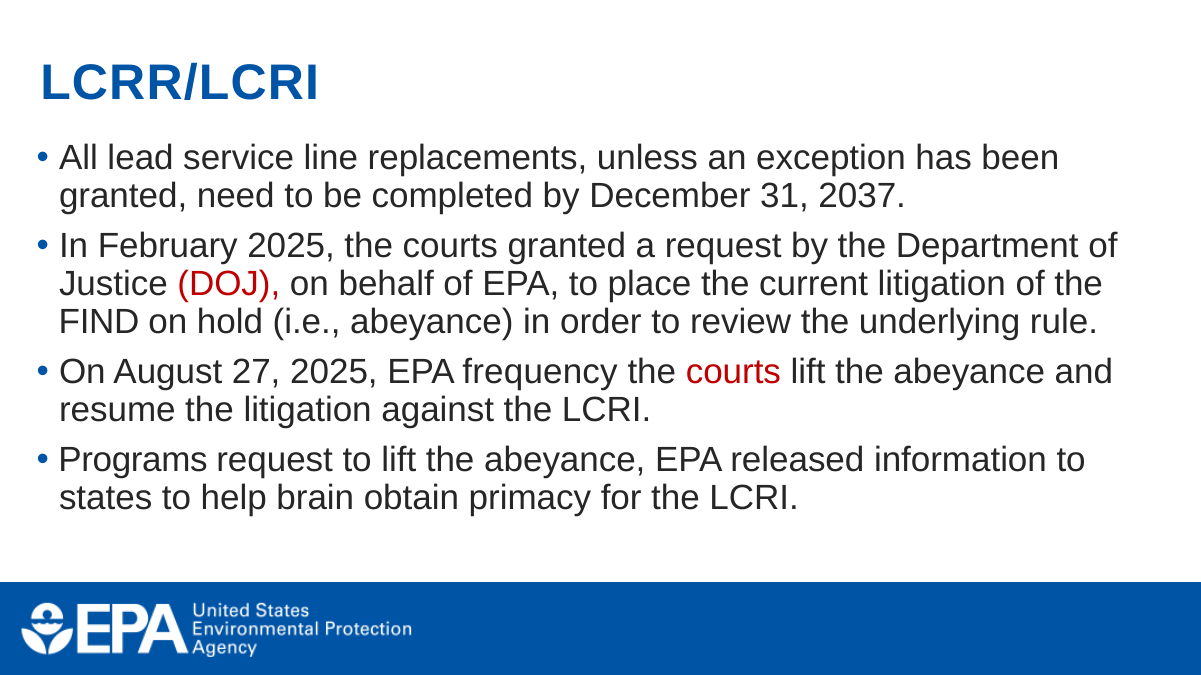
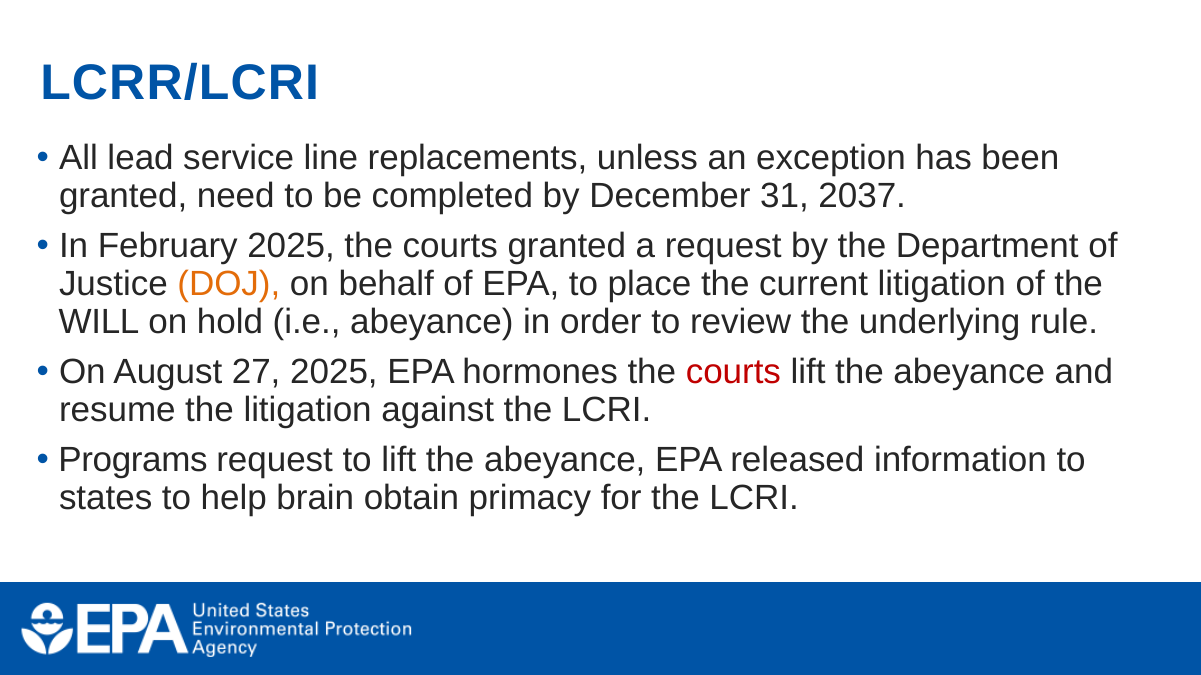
DOJ colour: red -> orange (229, 284)
FIND: FIND -> WILL (99, 322)
frequency: frequency -> hormones (540, 372)
